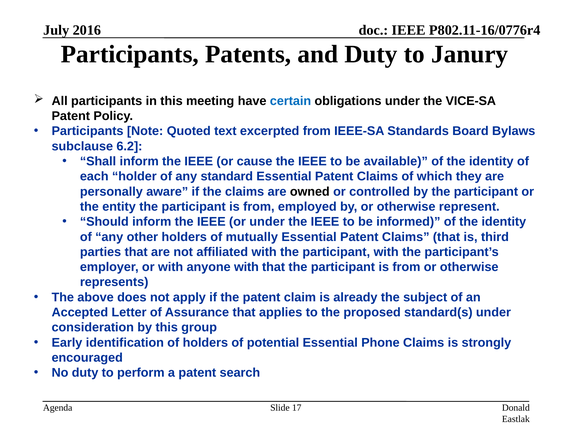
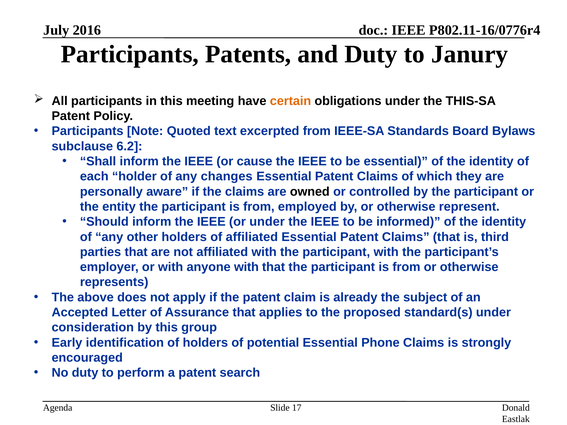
certain colour: blue -> orange (291, 101)
VICE-SA: VICE-SA -> THIS-SA (471, 101)
be available: available -> essential (396, 161)
standard: standard -> changes (227, 177)
of mutually: mutually -> affiliated (252, 237)
